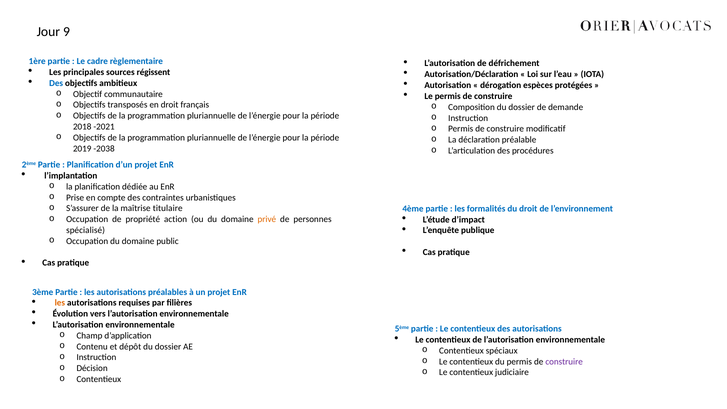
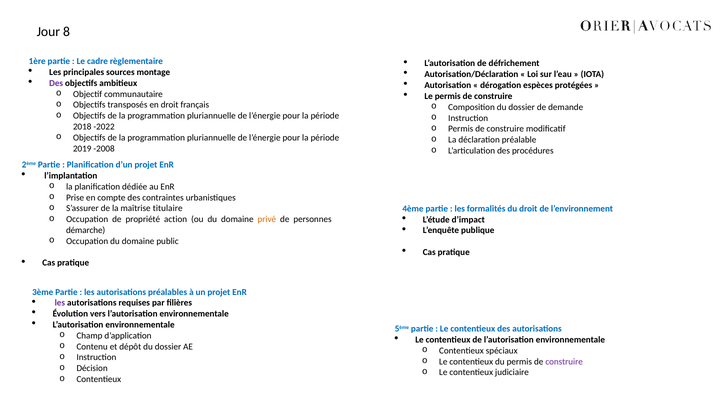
9: 9 -> 8 (67, 32)
régissent: régissent -> montage (153, 72)
Des colour: blue -> purple (56, 83)
-2021: -2021 -> -2022 (104, 127)
-2038: -2038 -> -2008 (104, 149)
spécialisé: spécialisé -> démarche (86, 230)
les colour: orange -> purple (60, 303)
